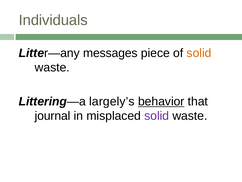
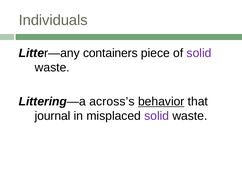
messages: messages -> containers (110, 53)
solid colour: orange -> purple (199, 53)
largely’s: largely’s -> across’s (112, 101)
